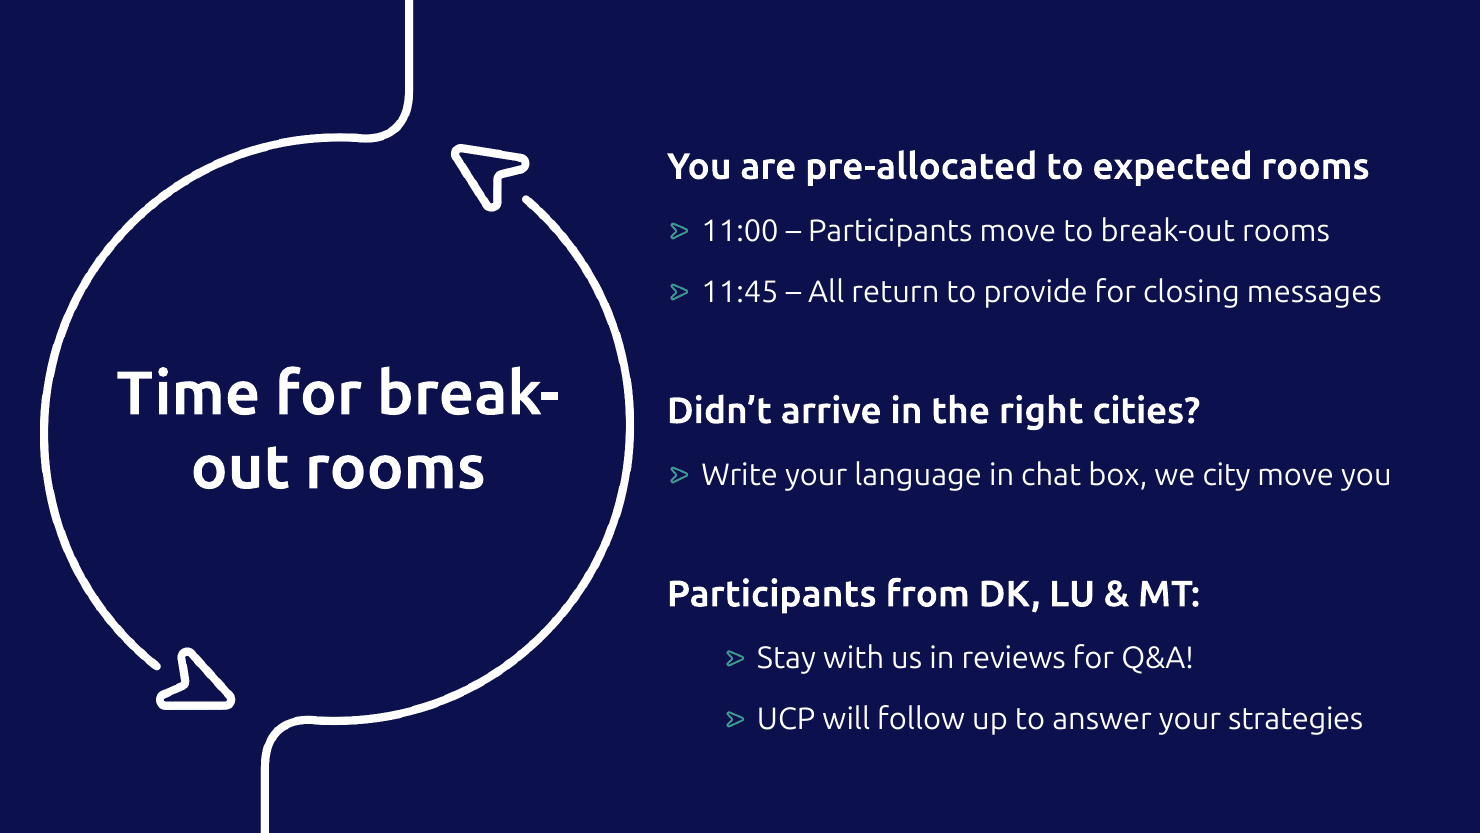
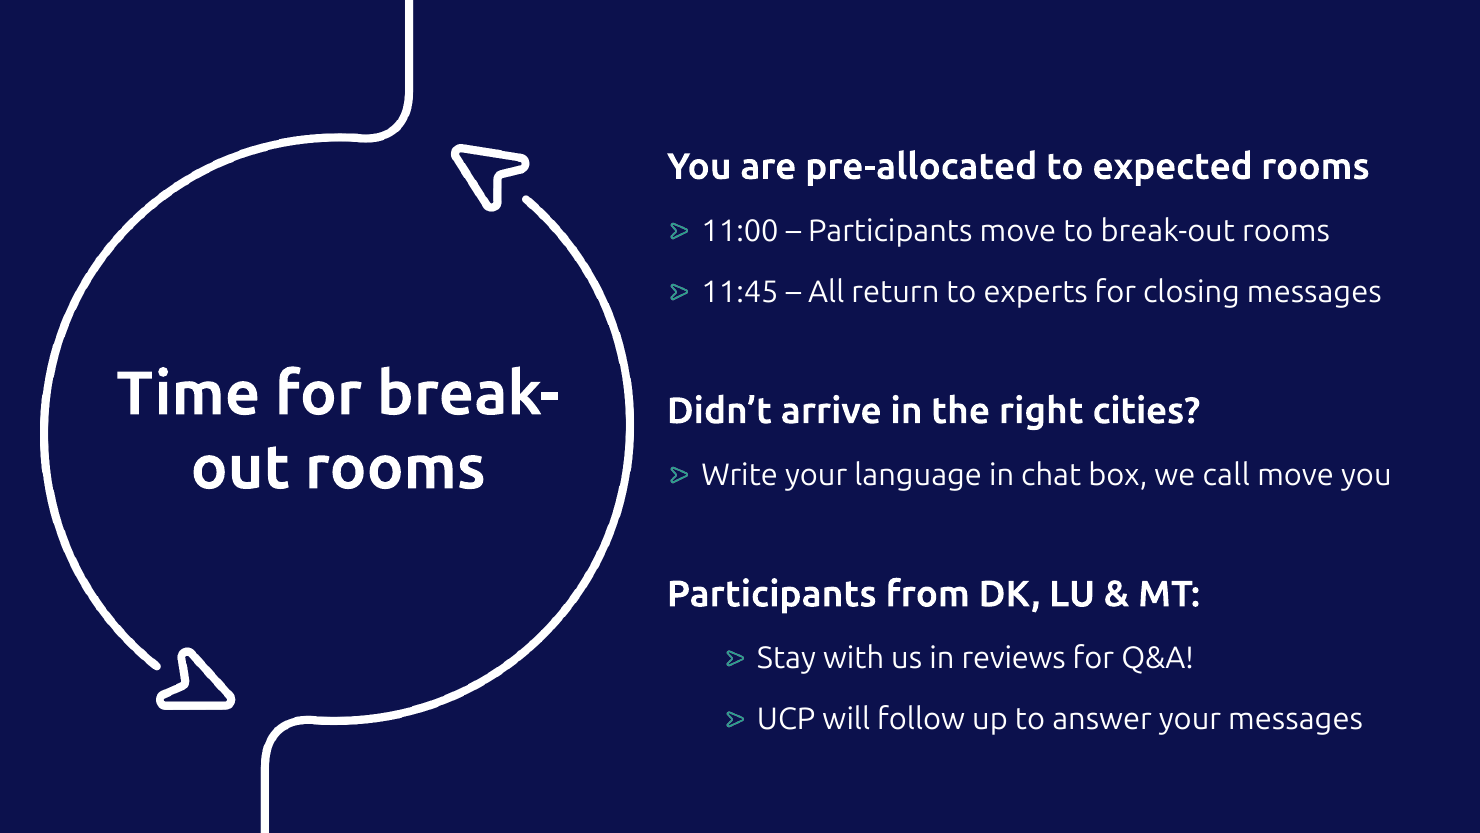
provide: provide -> experts (1036, 292)
city: city -> call (1226, 475)
your strategies: strategies -> messages (1296, 719)
